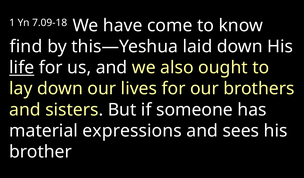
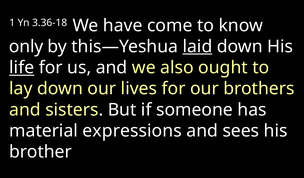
7.09-18: 7.09-18 -> 3.36-18 (50, 23)
find: find -> only (26, 47)
laid underline: none -> present (197, 47)
